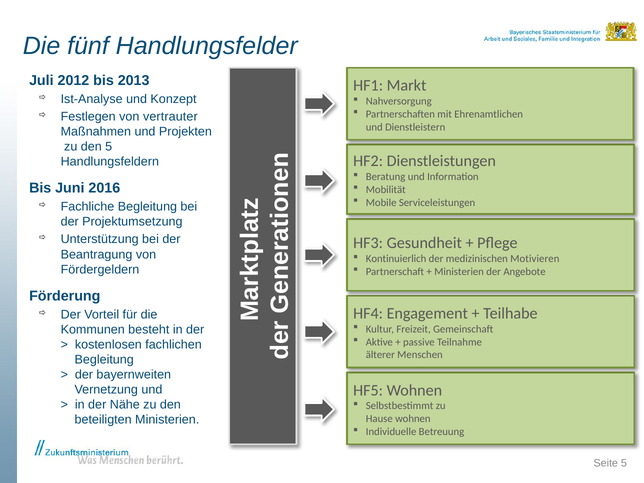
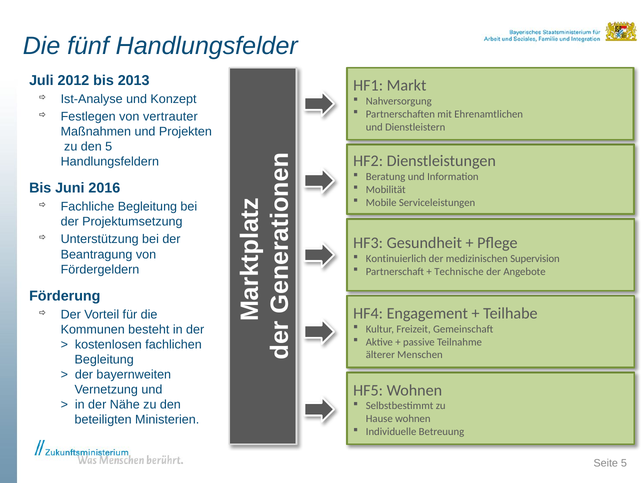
Motivieren: Motivieren -> Supervision (535, 259)
Ministerien: Ministerien -> Technische (459, 272)
